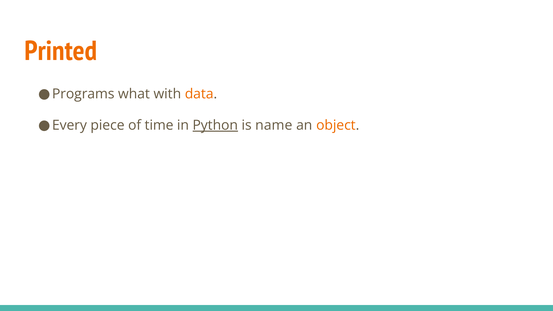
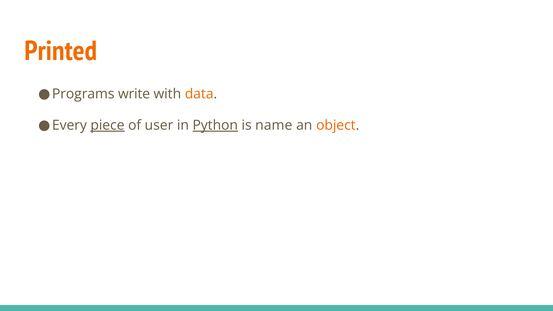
what: what -> write (134, 94)
piece underline: none -> present (107, 125)
time: time -> user (159, 125)
